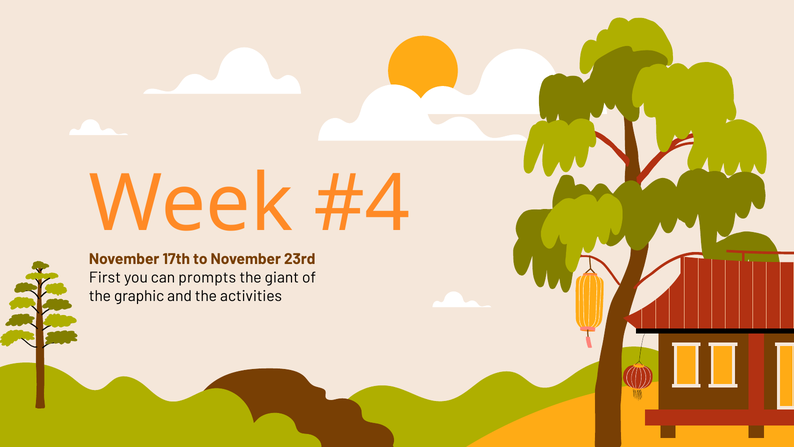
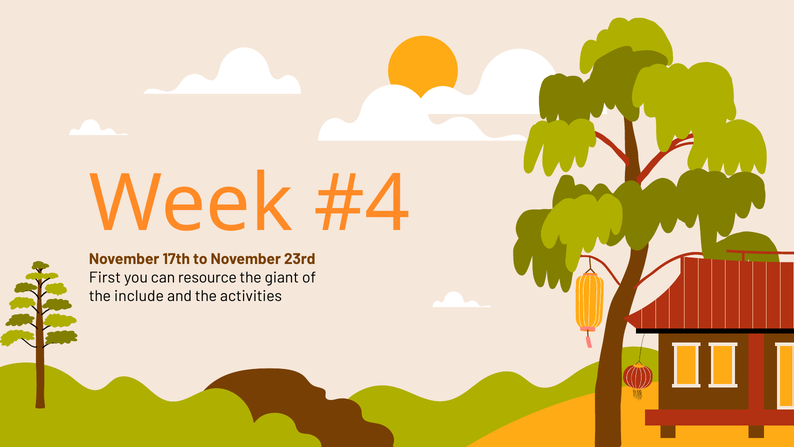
prompts: prompts -> resource (207, 278)
graphic: graphic -> include (139, 296)
